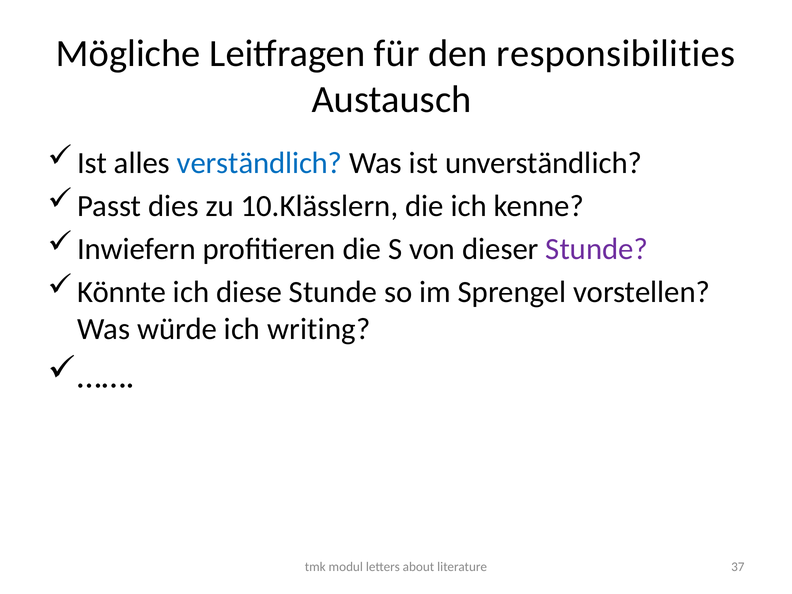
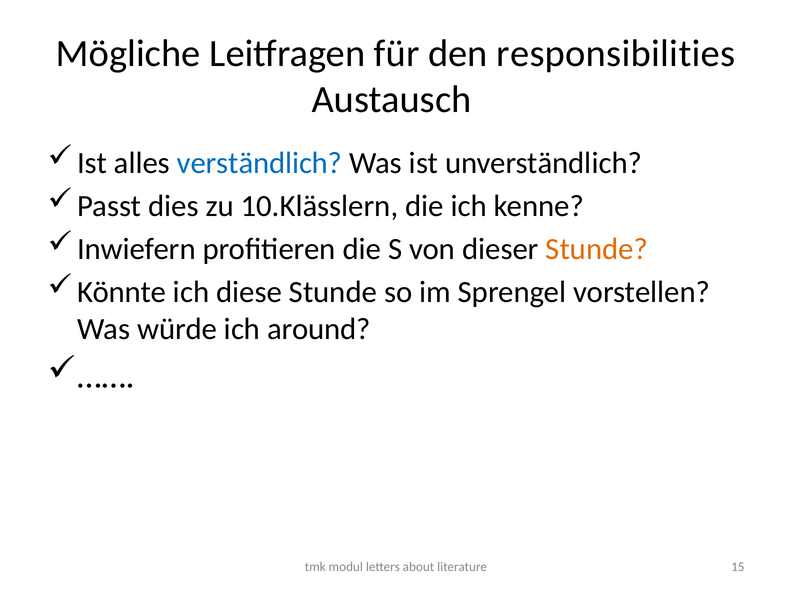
Stunde colour: purple -> orange (597, 249)
writing: writing -> around (319, 329)
37: 37 -> 15 (738, 567)
